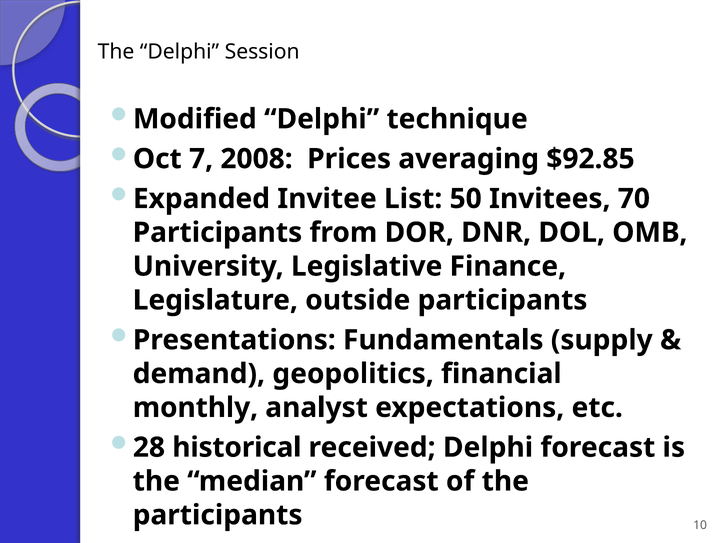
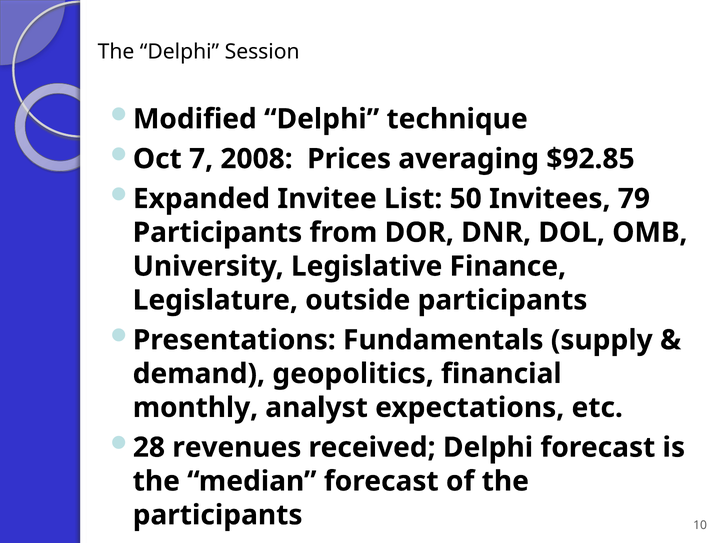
70: 70 -> 79 (634, 199)
historical: historical -> revenues (237, 447)
